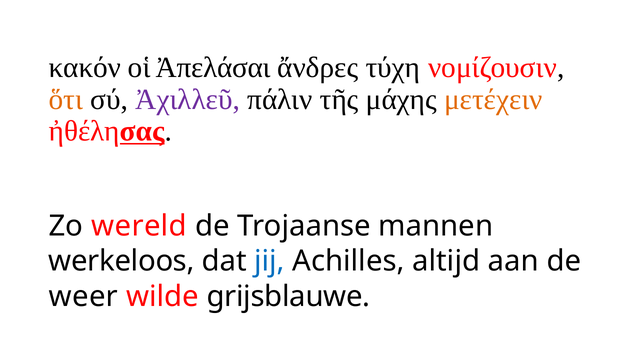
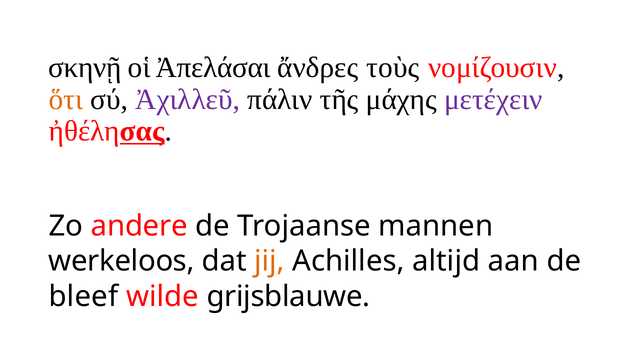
κακόν: κακόν -> σκηνῇ (85, 68)
τύχη: τύχη -> τοὺς (393, 68)
μετέχειν colour: orange -> purple (493, 99)
wereld: wereld -> andere (139, 226)
jij colour: blue -> orange (270, 261)
weer: weer -> bleef (84, 296)
